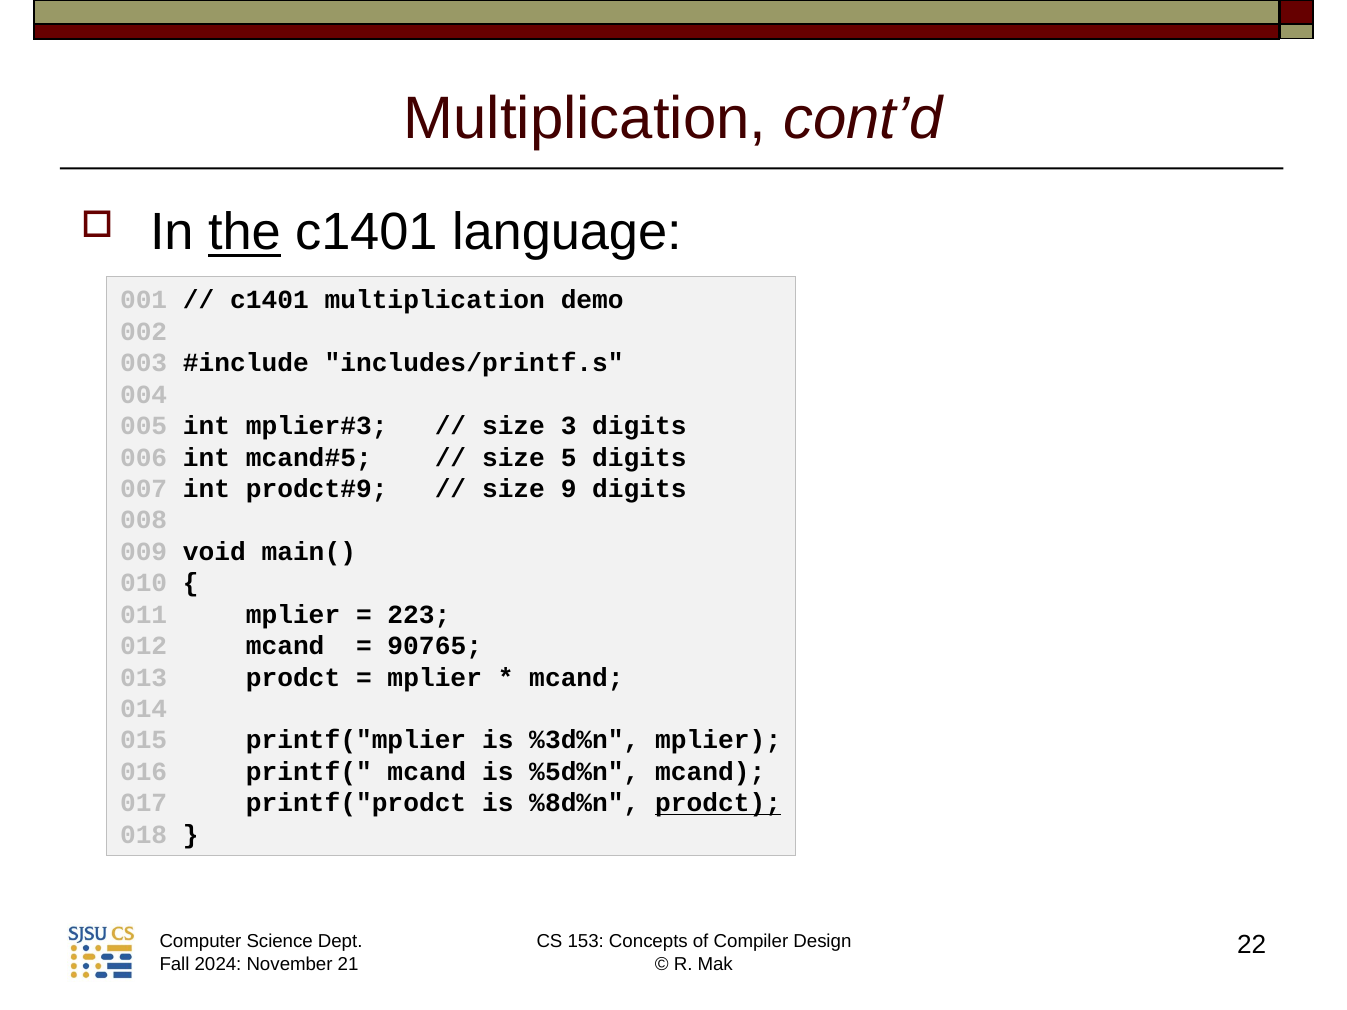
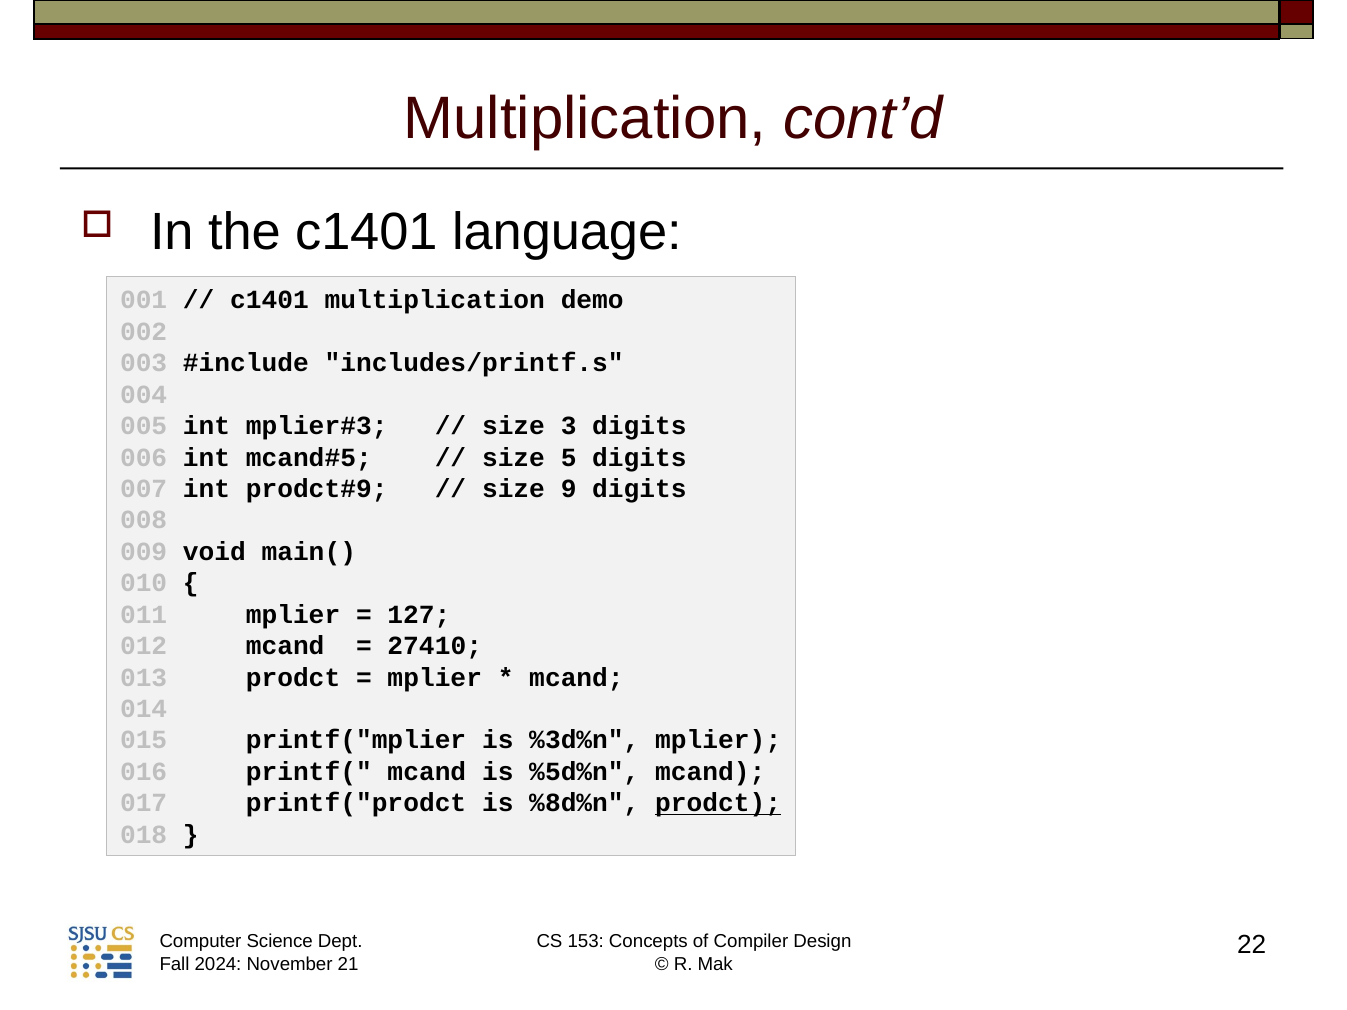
the underline: present -> none (244, 233)
223: 223 -> 127 (419, 615)
90765: 90765 -> 27410 (435, 646)
